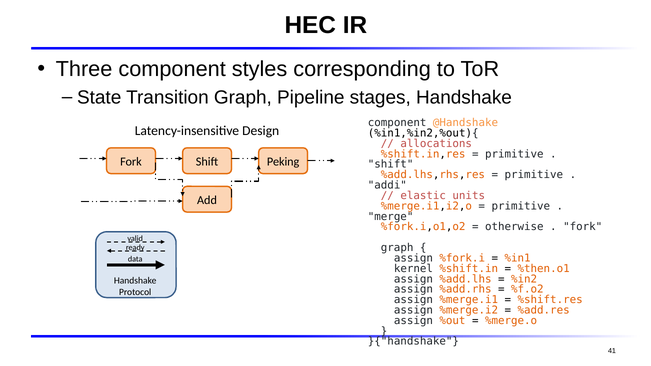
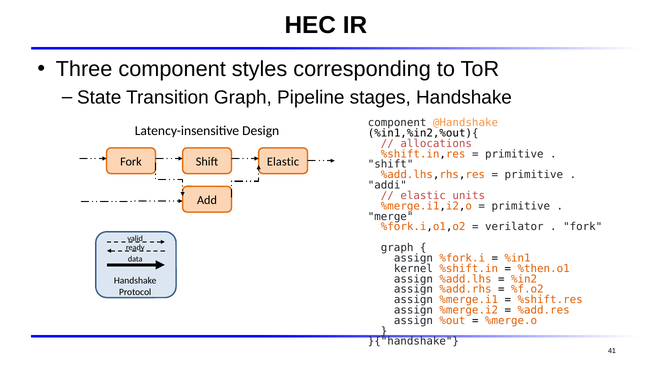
Peking: Peking -> Elastic (283, 162)
otherwise: otherwise -> verilator (514, 227)
